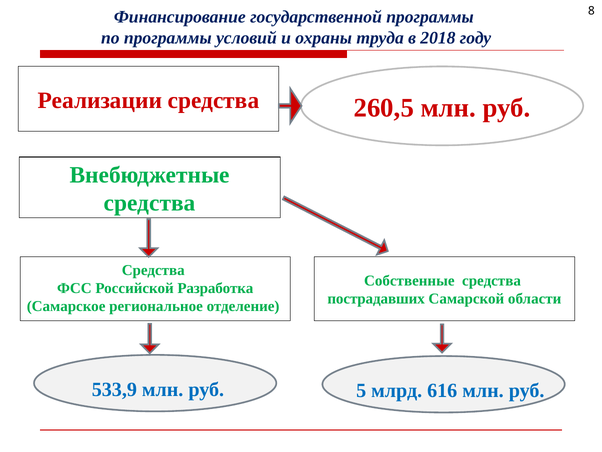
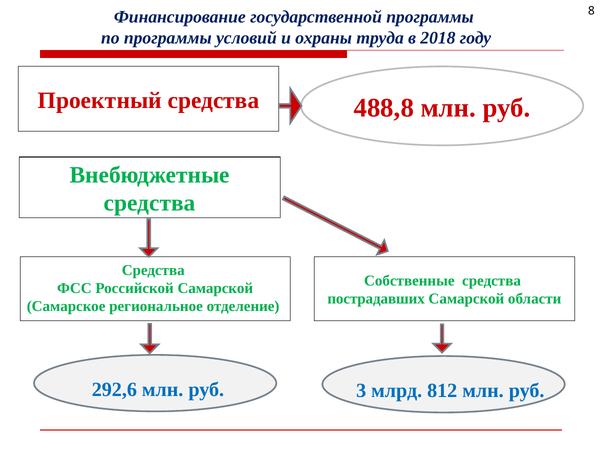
Реализации: Реализации -> Проектный (100, 100)
260,5: 260,5 -> 488,8 (384, 108)
Российской Разработка: Разработка -> Самарской (215, 288)
533,9: 533,9 -> 292,6 (114, 389)
5: 5 -> 3 (361, 390)
616: 616 -> 812 (442, 390)
